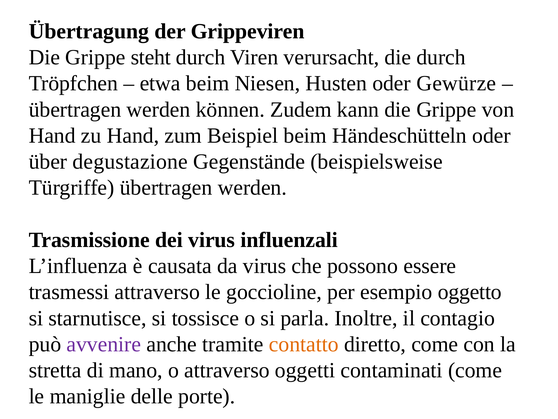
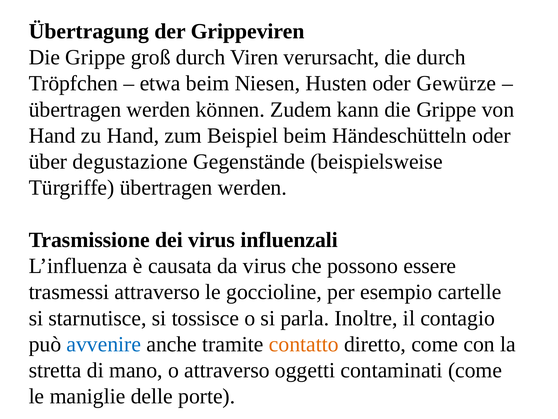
steht: steht -> groß (151, 57)
oggetto: oggetto -> cartelle (470, 292)
avvenire colour: purple -> blue (104, 344)
